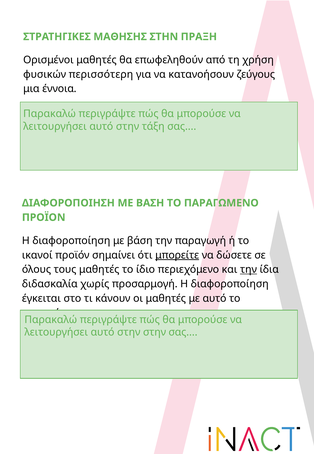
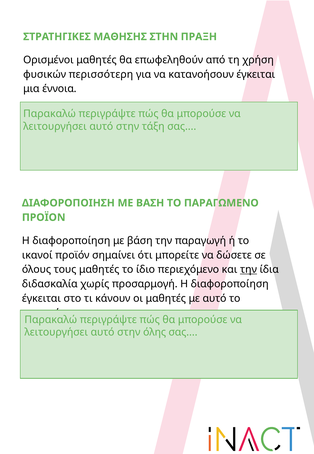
κατανοήσουν ζεύγους: ζεύγους -> έγκειται (256, 74)
μπορείτε underline: present -> none (177, 255)
στην στην: στην -> όλης (155, 332)
